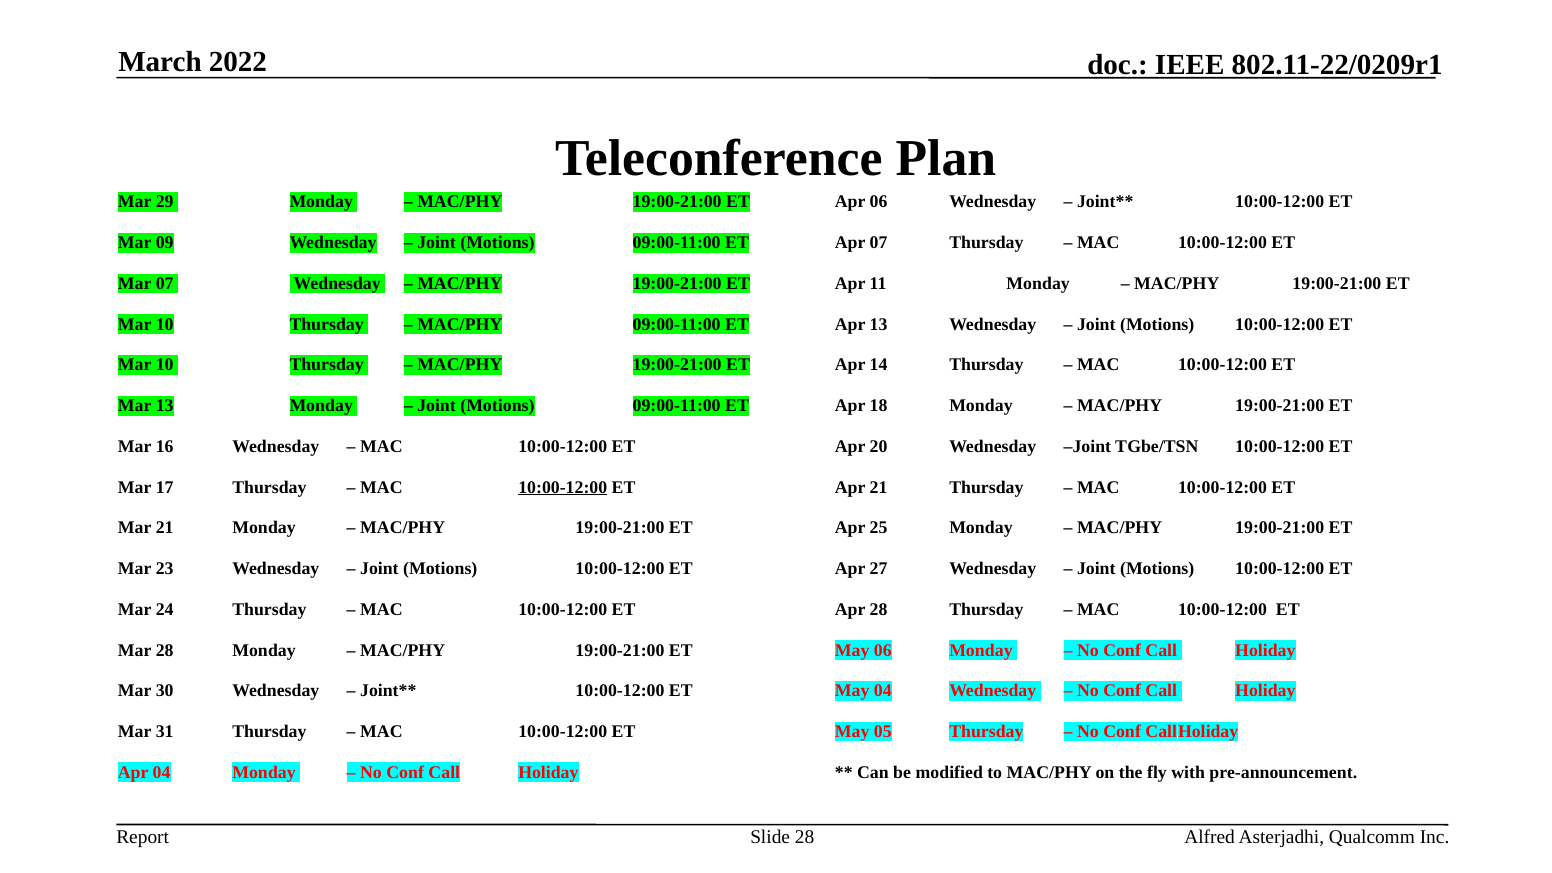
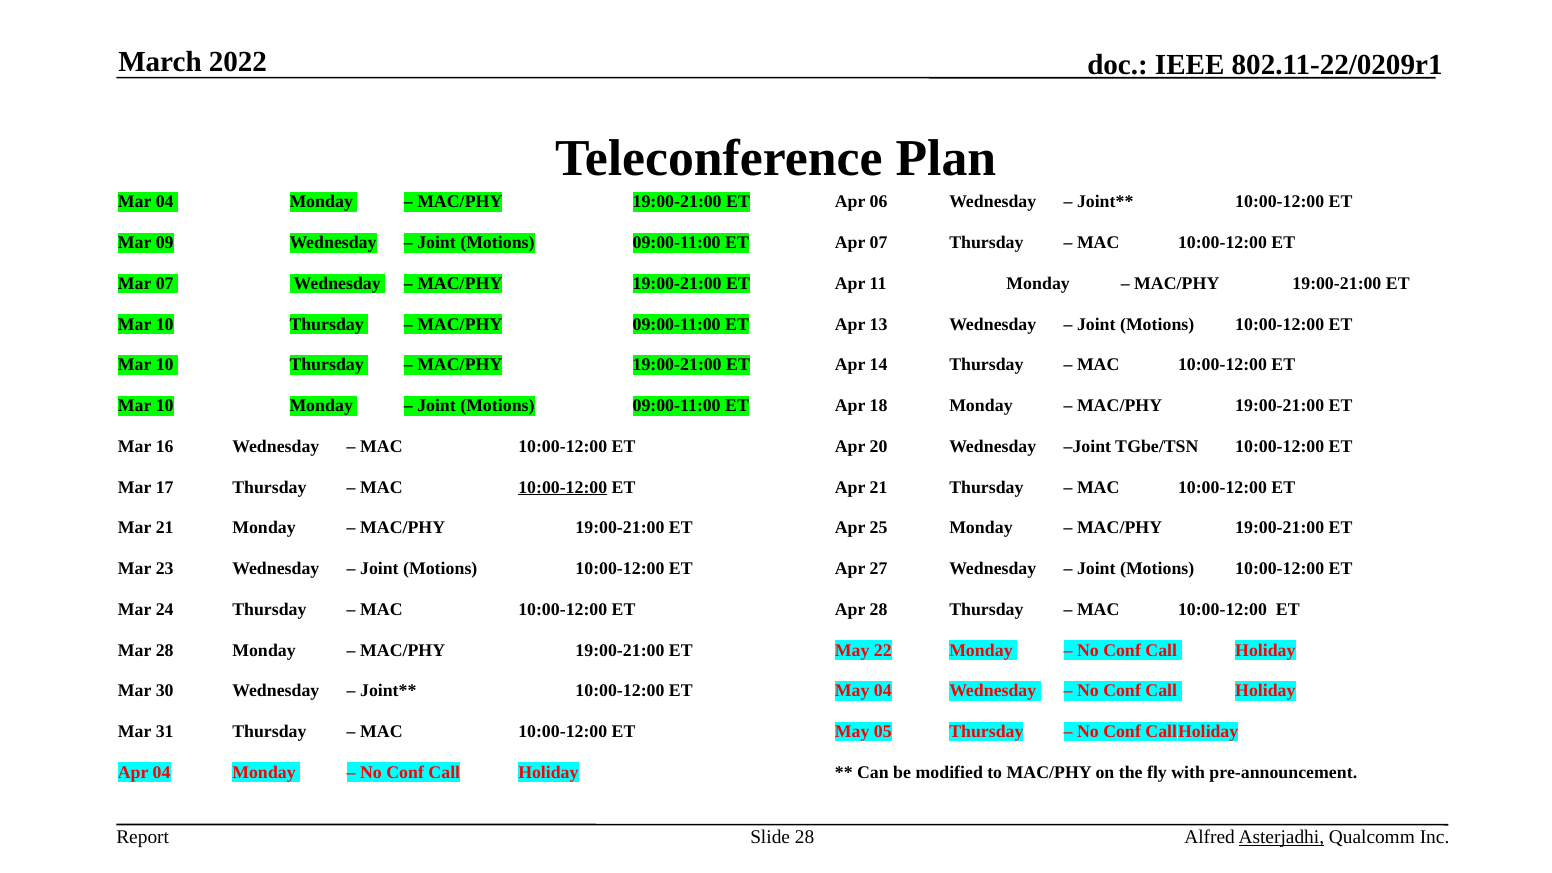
Mar 29: 29 -> 04 (165, 202)
13: 13 -> 10 (165, 406)
May 06: 06 -> 22 (883, 650)
Asterjadhi underline: none -> present (1281, 837)
